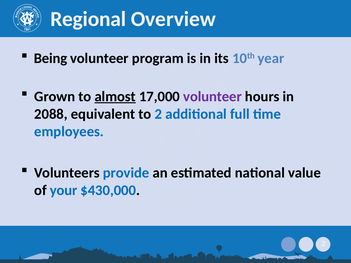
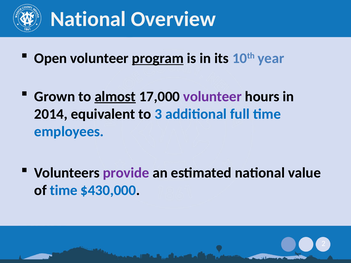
Regional: Regional -> National (88, 19)
Being: Being -> Open (51, 58)
program underline: none -> present (158, 58)
2088: 2088 -> 2014 (51, 114)
to 2: 2 -> 3 (158, 114)
provide colour: blue -> purple (126, 173)
of your: your -> time (64, 191)
